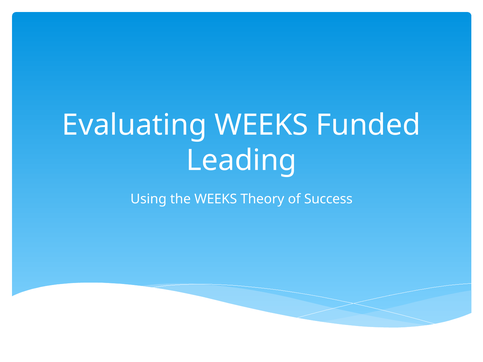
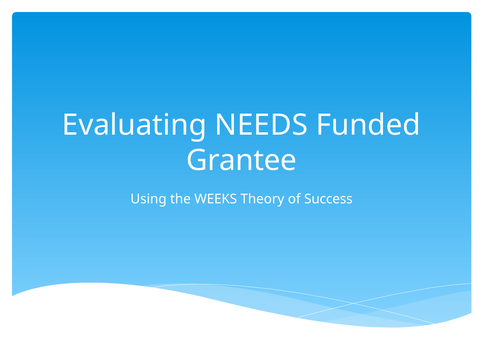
Evaluating WEEKS: WEEKS -> NEEDS (261, 125)
Leading: Leading -> Grantee (242, 160)
